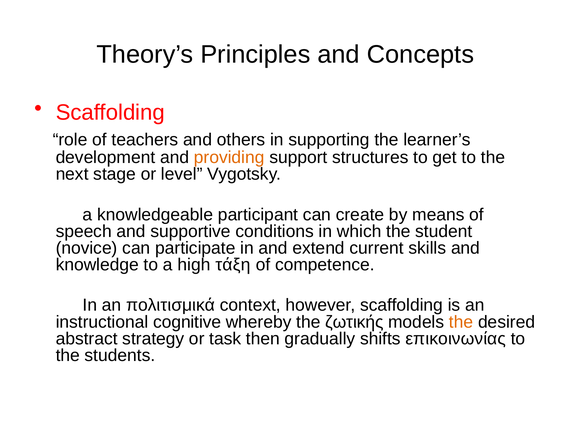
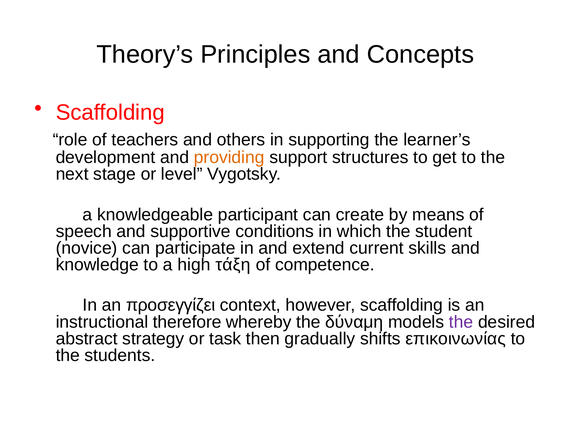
πολιτισμικά: πολιτισμικά -> προσεγγίζει (171, 305)
cognitive: cognitive -> therefore (187, 322)
ζωτικής: ζωτικής -> δύναμη (354, 322)
the colour: orange -> purple (461, 322)
